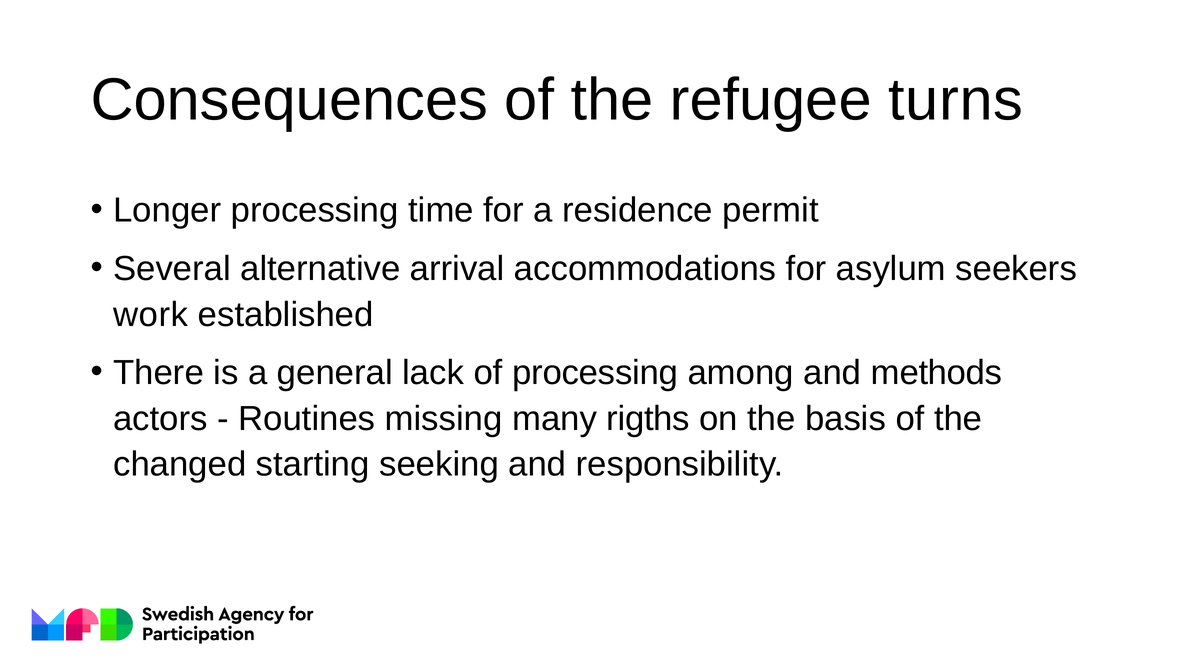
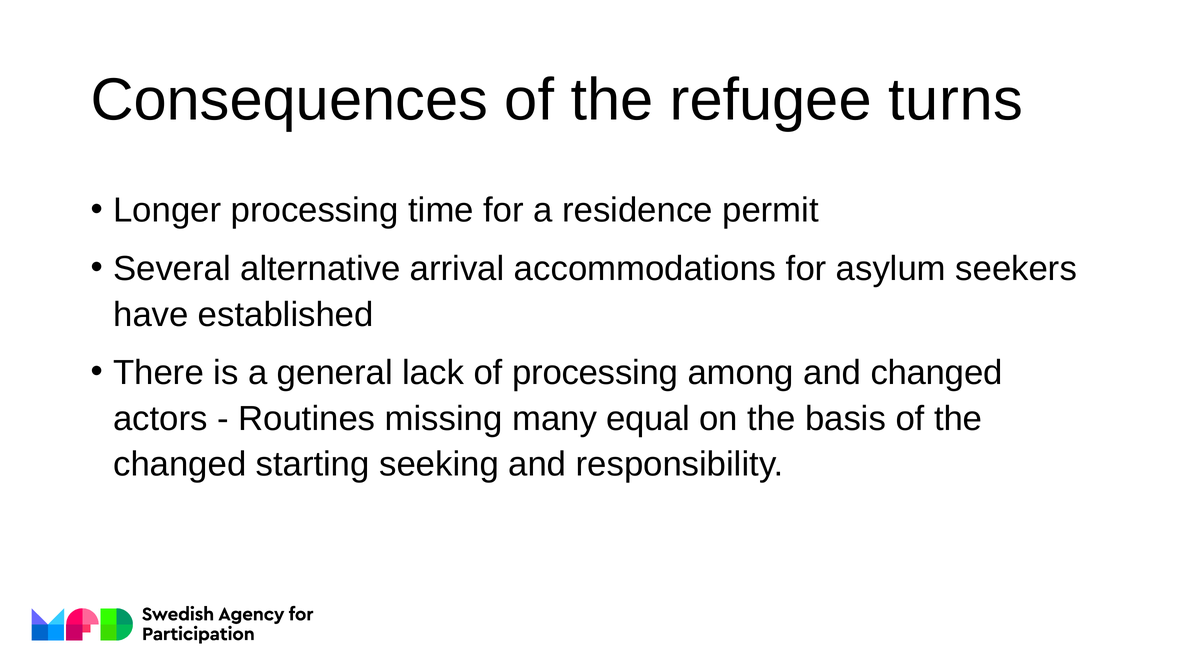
work: work -> have (151, 314)
and methods: methods -> changed (937, 373)
rigths: rigths -> equal (648, 418)
